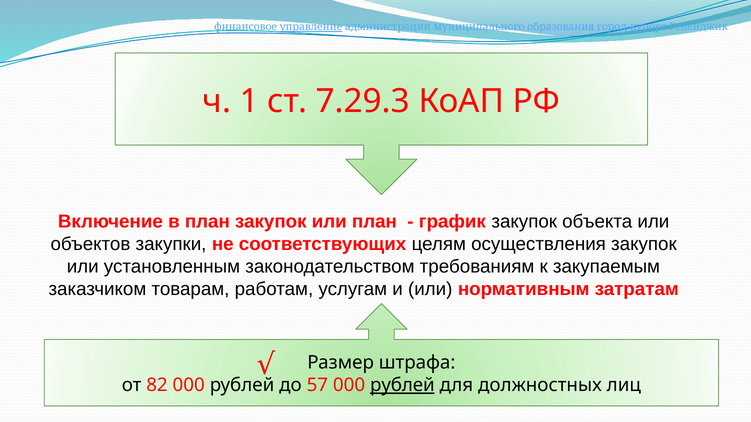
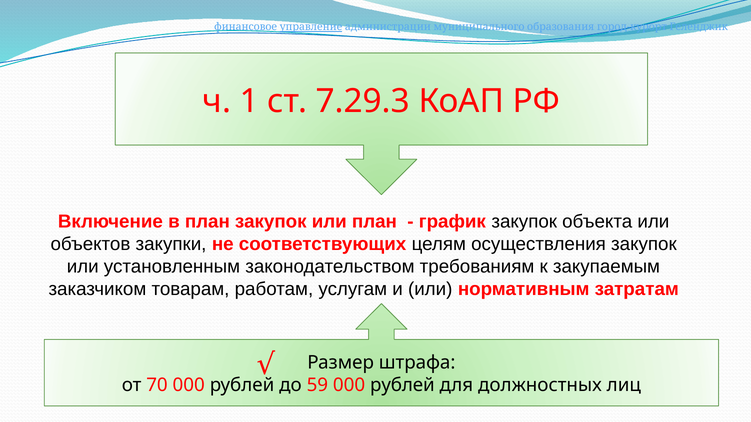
82: 82 -> 70 (157, 386)
57: 57 -> 59 (317, 386)
рублей underline: present -> none (402, 386)
